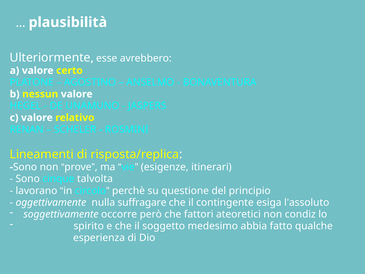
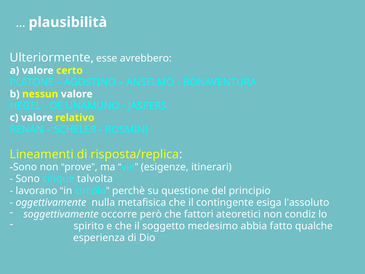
suffragare: suffragare -> metafisica (142, 202)
